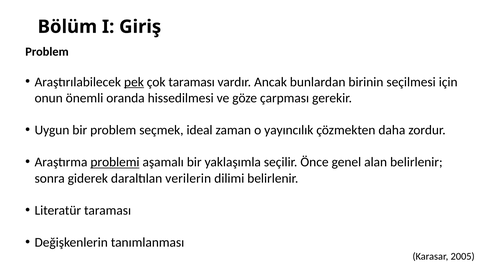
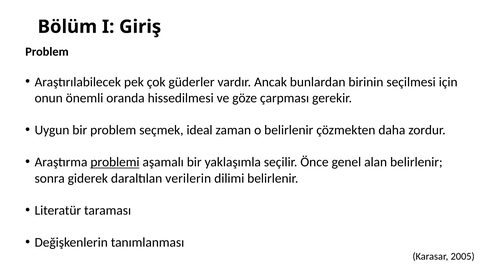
pek underline: present -> none (134, 82)
çok taraması: taraması -> güderler (192, 82)
o yayıncılık: yayıncılık -> belirlenir (289, 130)
